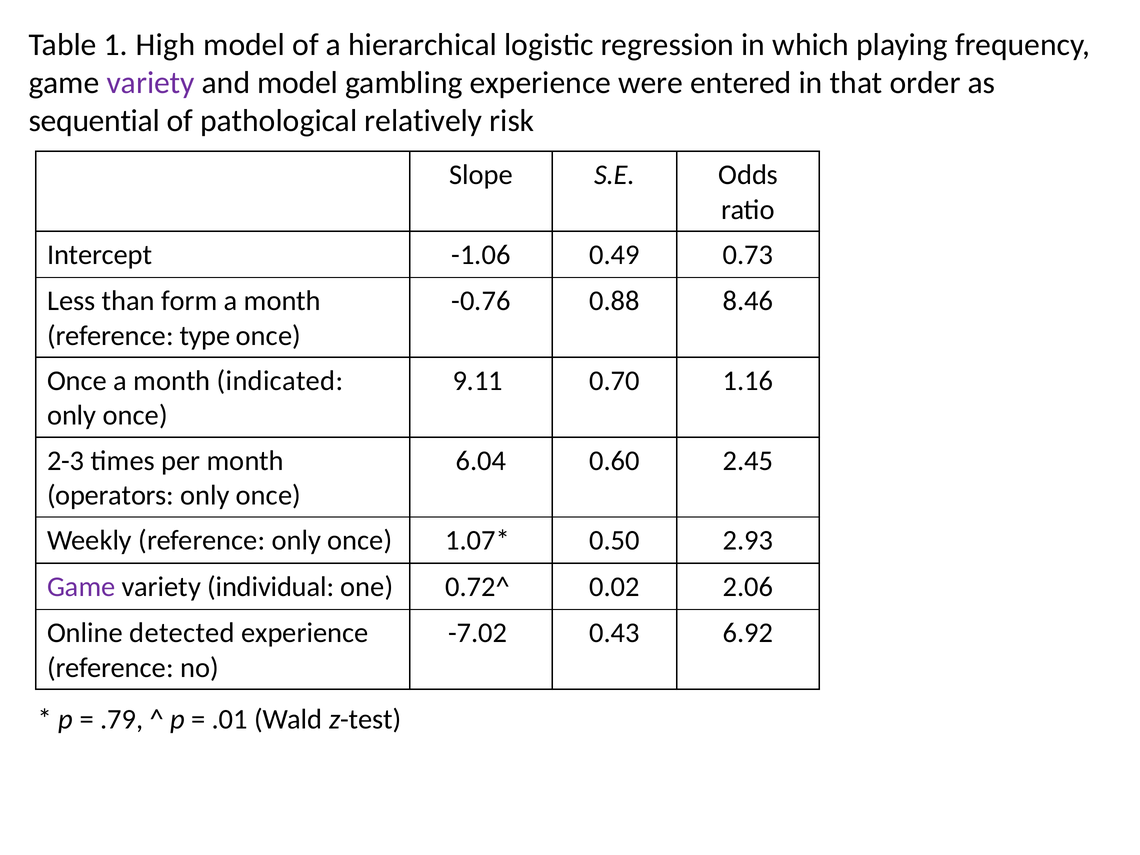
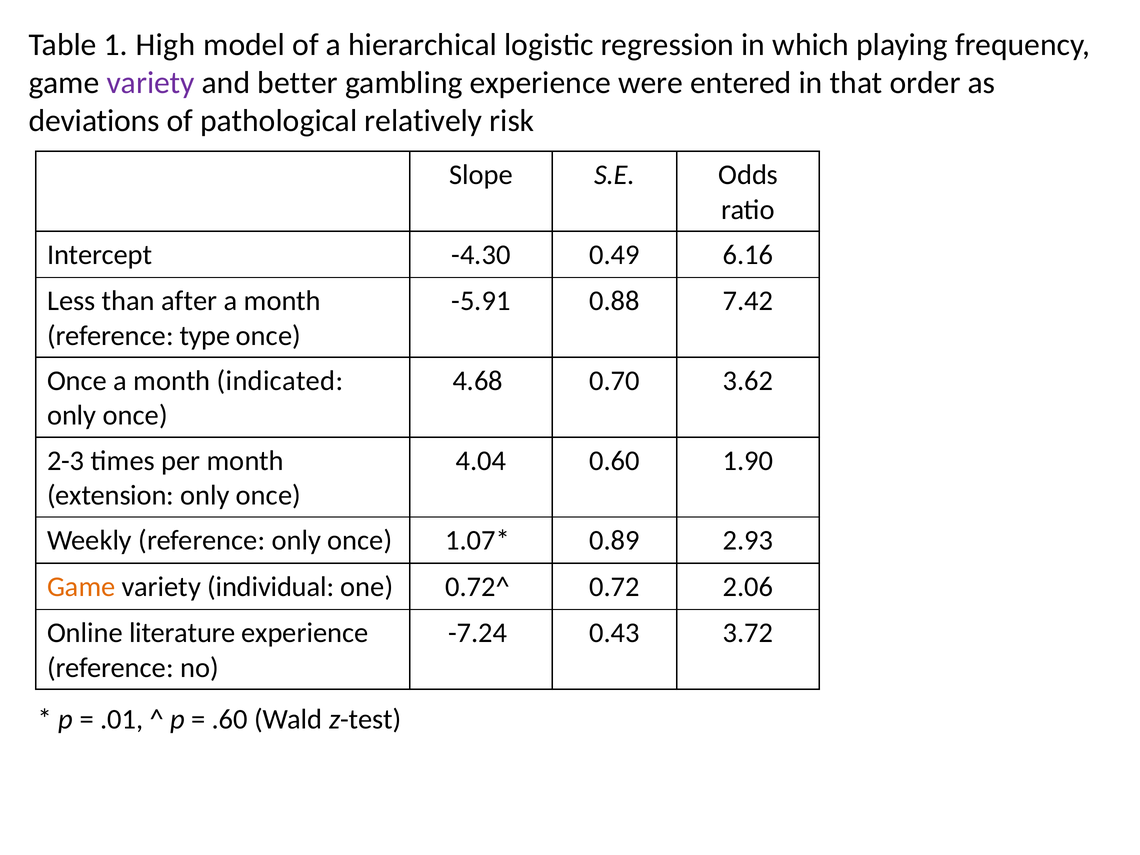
and model: model -> better (298, 83)
sequential: sequential -> deviations (94, 121)
-1.06: -1.06 -> -4.30 (481, 255)
0.73: 0.73 -> 6.16 (748, 255)
form: form -> after (189, 301)
-0.76: -0.76 -> -5.91 (481, 301)
8.46: 8.46 -> 7.42 (748, 301)
9.11: 9.11 -> 4.68 (478, 381)
1.16: 1.16 -> 3.62 (748, 381)
6.04: 6.04 -> 4.04 (481, 461)
2.45: 2.45 -> 1.90 (748, 461)
operators: operators -> extension (110, 495)
0.50: 0.50 -> 0.89 (615, 540)
Game colour: purple -> orange (81, 587)
0.02: 0.02 -> 0.72 (615, 587)
detected: detected -> literature (182, 633)
-7.02: -7.02 -> -7.24 (478, 633)
6.92: 6.92 -> 3.72 (748, 633)
.79: .79 -> .01 (122, 719)
.01: .01 -> .60 (230, 719)
